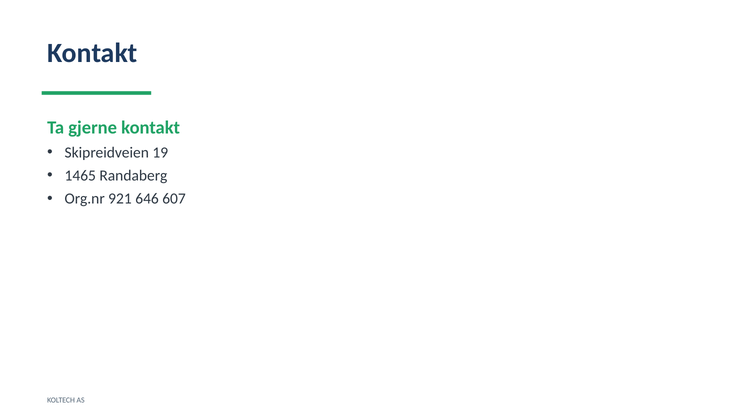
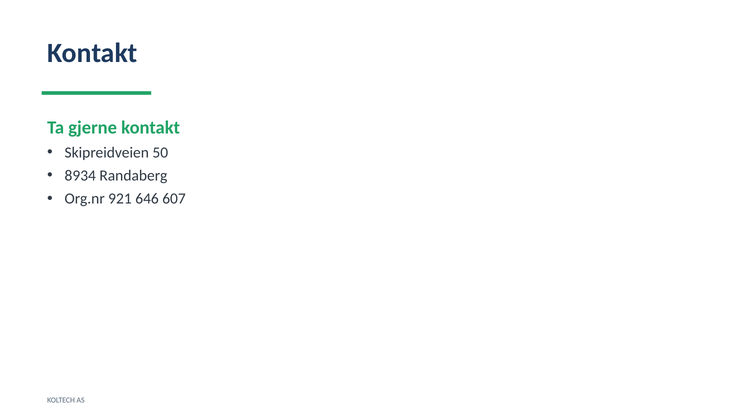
19: 19 -> 50 (160, 153)
1465: 1465 -> 8934 (80, 176)
